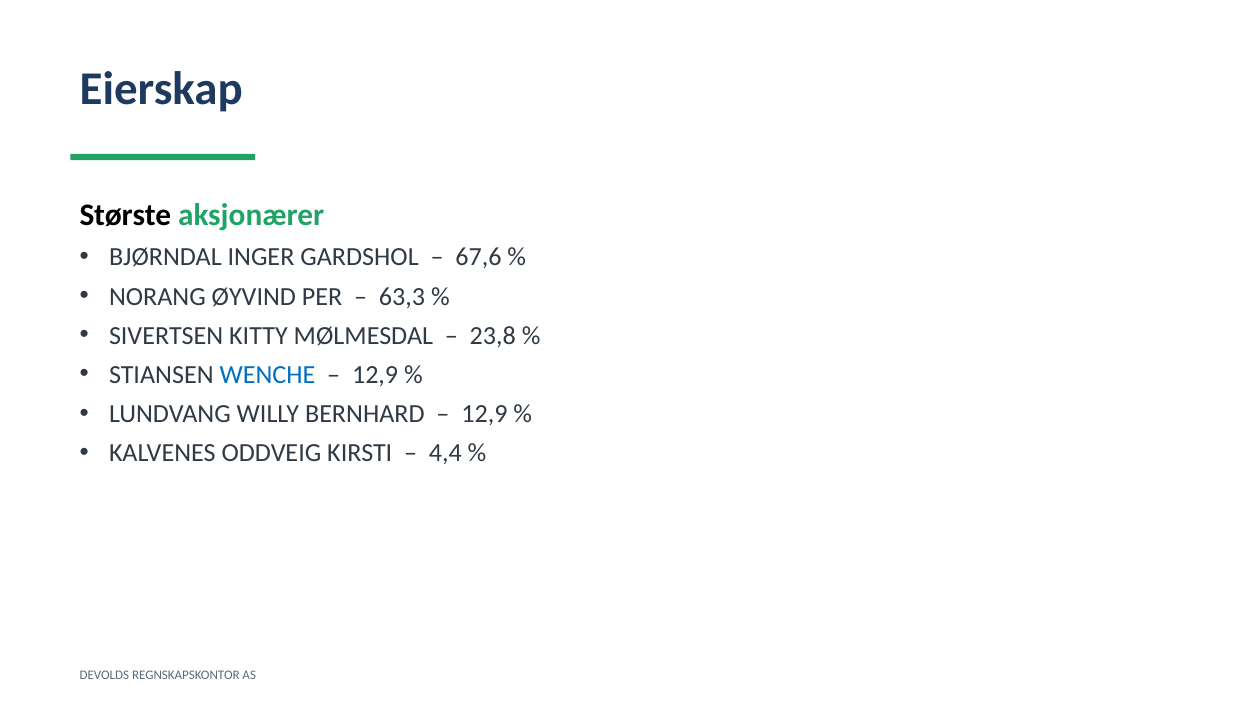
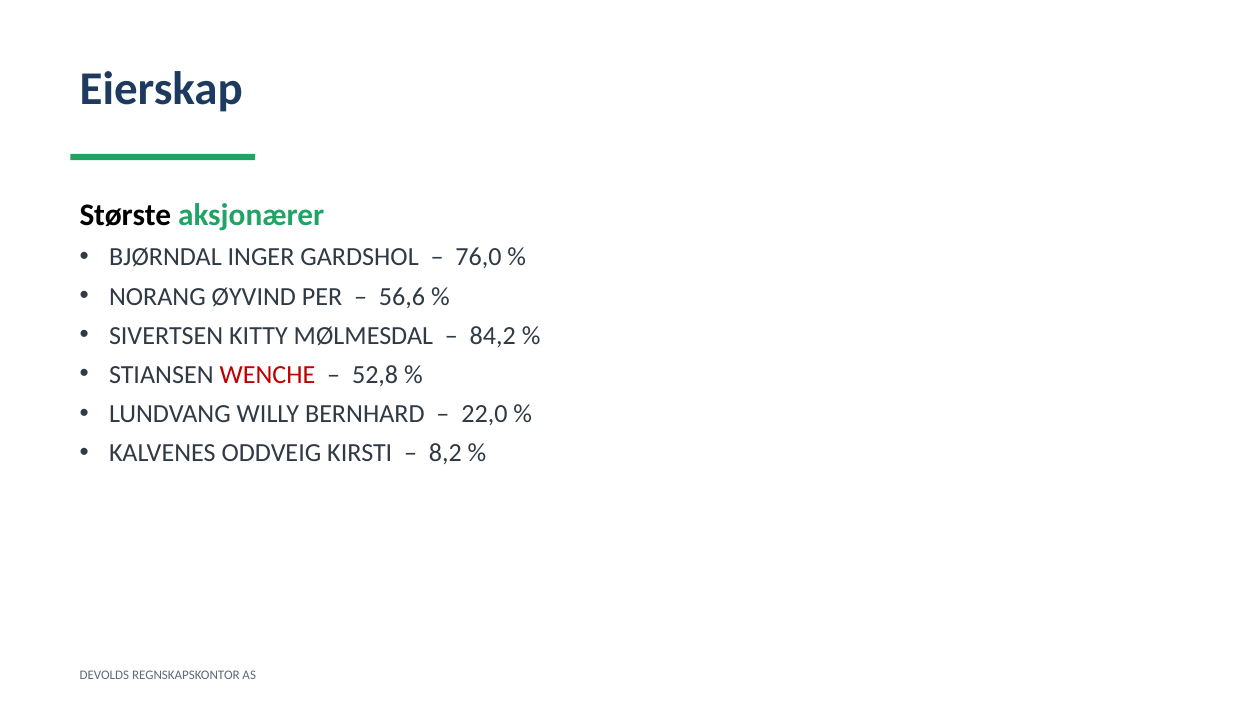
67,6: 67,6 -> 76,0 (478, 257)
63,3: 63,3 -> 56,6 (402, 297)
23,8: 23,8 -> 84,2 (493, 336)
WENCHE colour: blue -> red (268, 375)
12,9: 12,9 -> 52,8 (375, 375)
12,9: 12,9 -> 22,0 (484, 414)
4,4: 4,4 -> 8,2 (445, 453)
